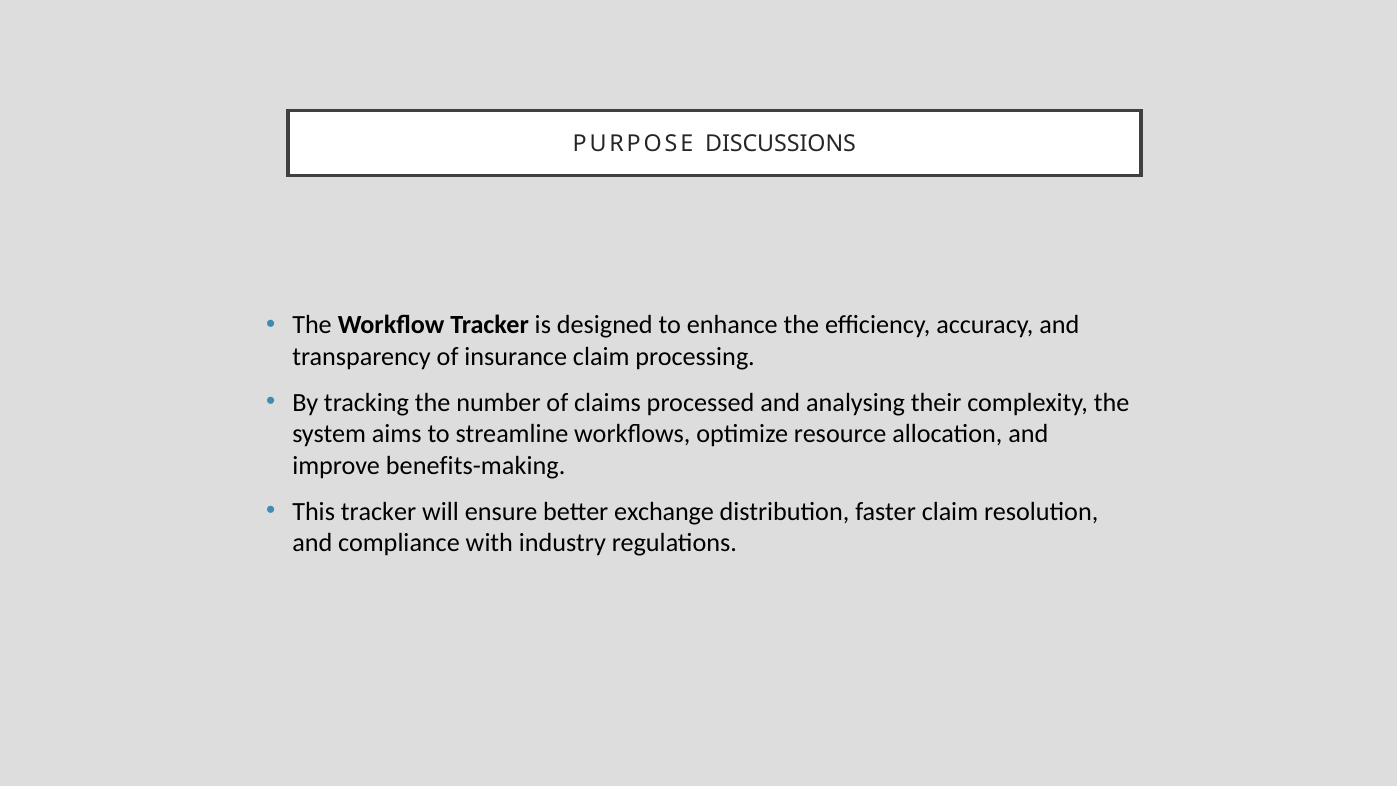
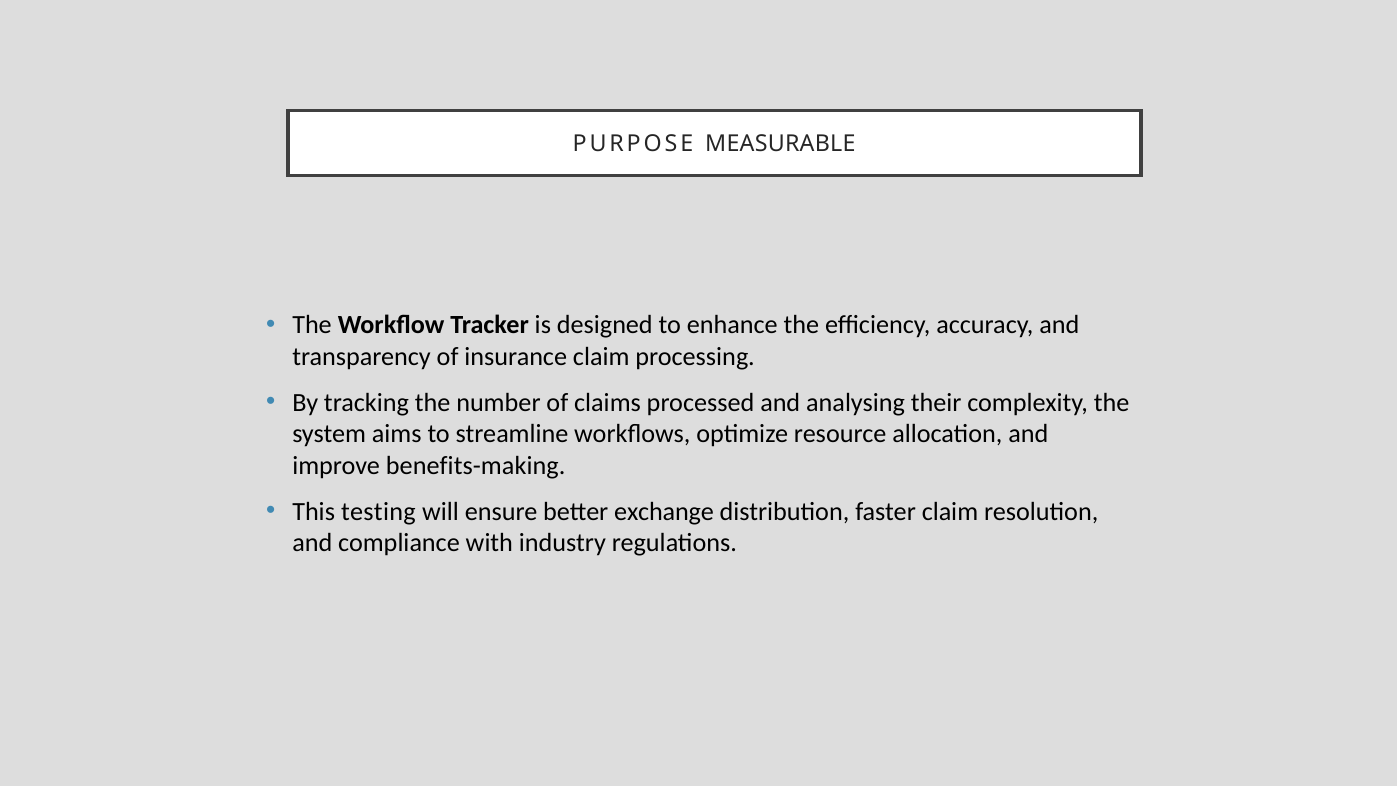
DISCUSSIONS: DISCUSSIONS -> MEASURABLE (780, 144)
This tracker: tracker -> testing (378, 511)
